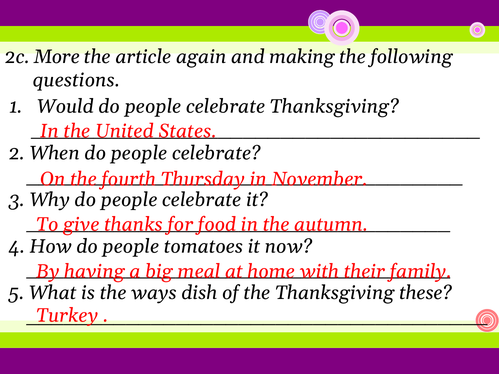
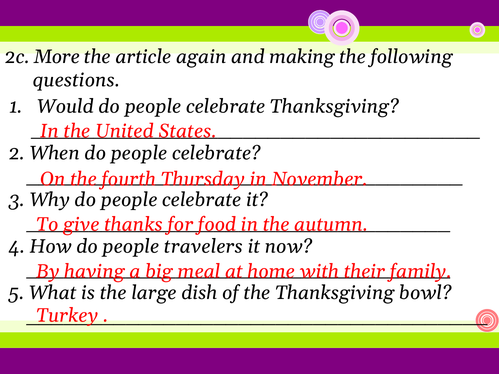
tomatoes: tomatoes -> travelers (203, 246)
ways: ways -> large (154, 293)
these: these -> bowl (425, 293)
